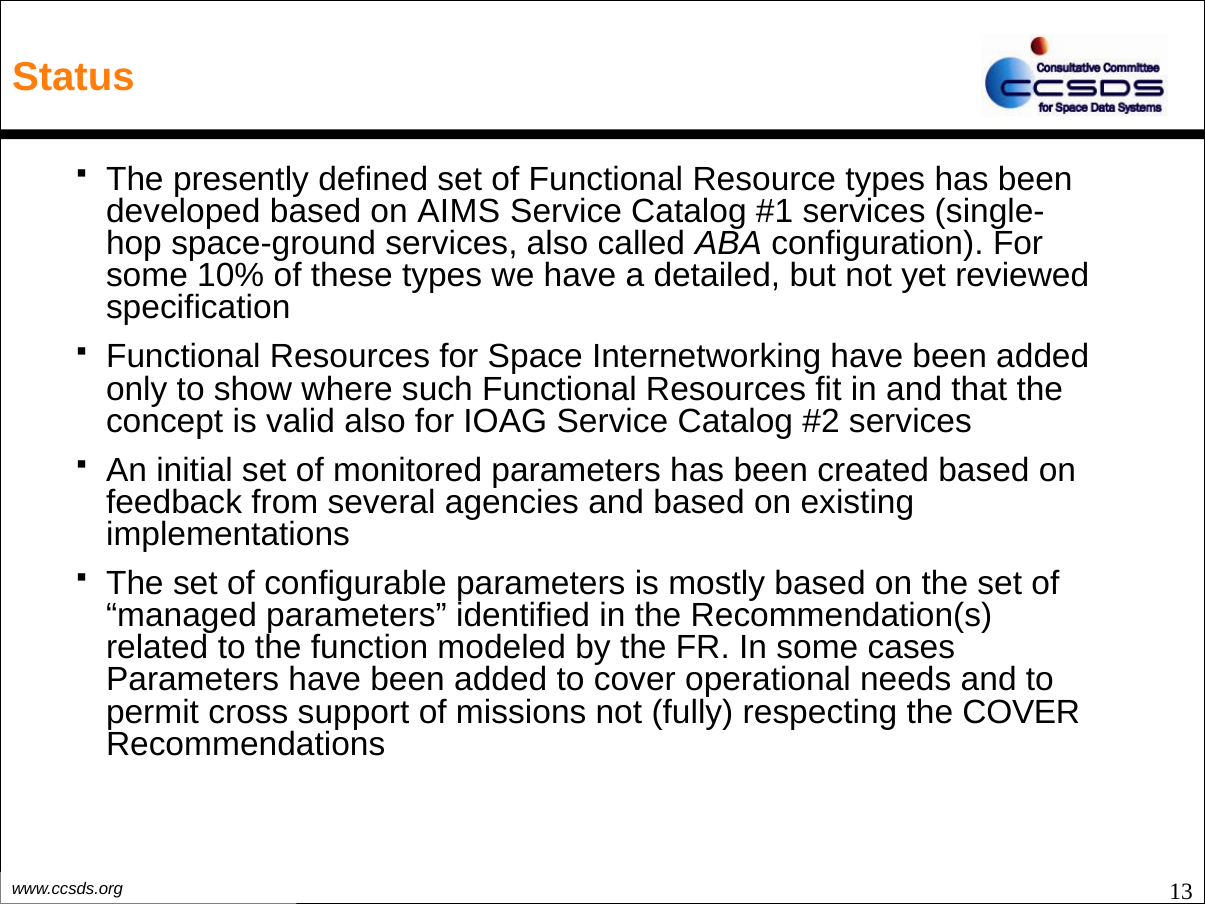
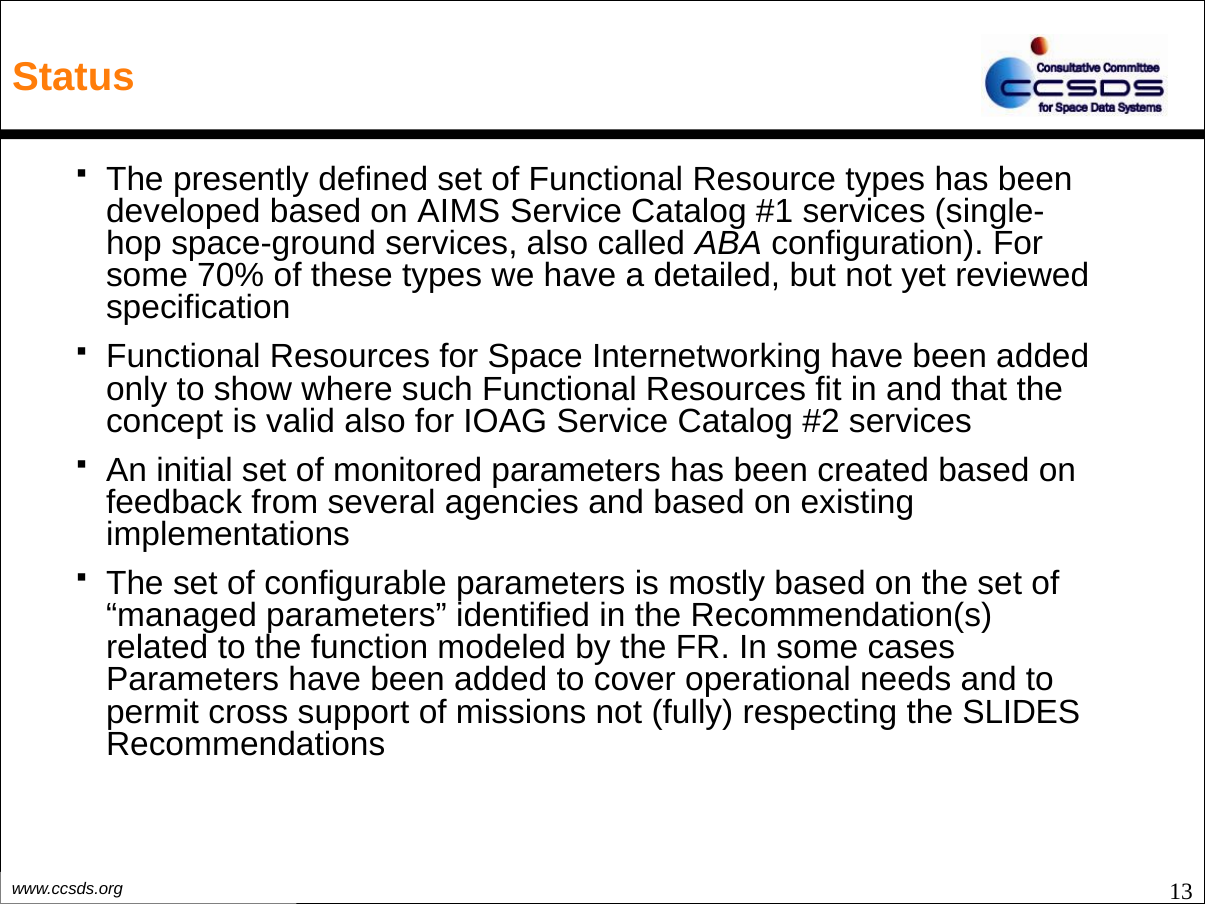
10%: 10% -> 70% (231, 276)
the COVER: COVER -> SLIDES (1021, 712)
